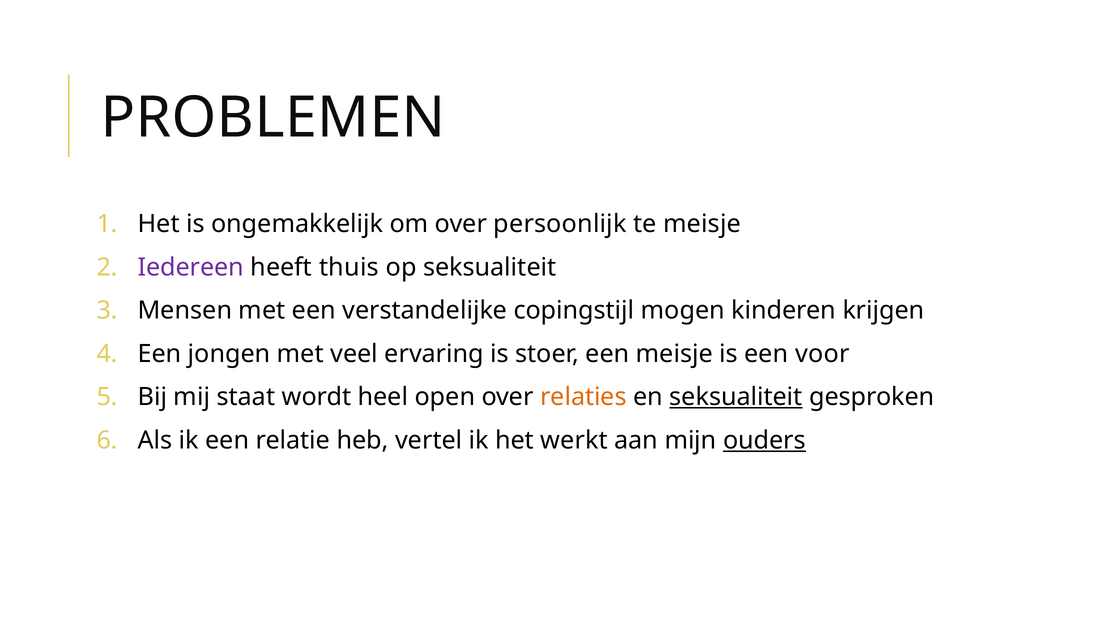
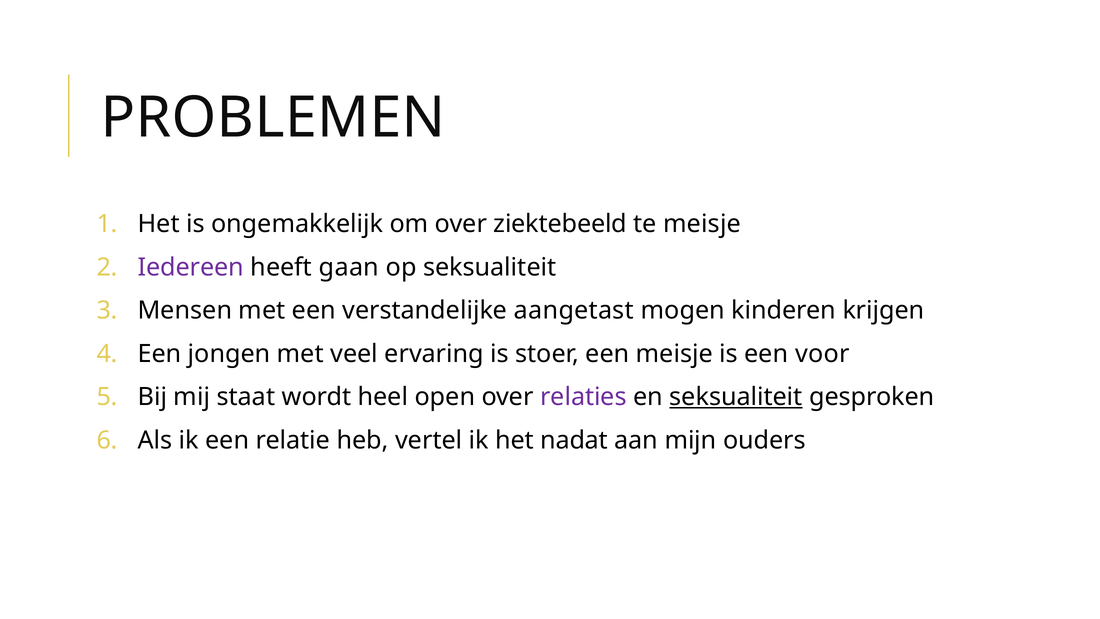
persoonlijk: persoonlijk -> ziektebeeld (560, 224)
thuis: thuis -> gaan (349, 267)
copingstijl: copingstijl -> aangetast (574, 310)
relaties colour: orange -> purple (583, 397)
werkt: werkt -> nadat (574, 440)
ouders underline: present -> none (764, 440)
